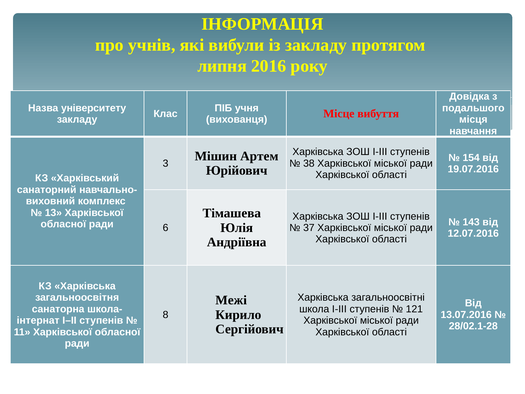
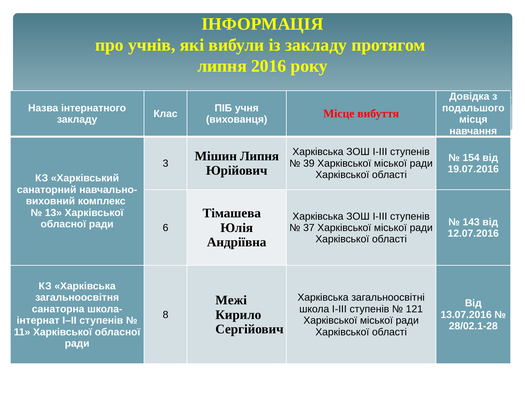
університету: університету -> інтернатного (94, 108)
Мішин Артем: Артем -> Липня (259, 156)
38: 38 -> 39 (309, 163)
